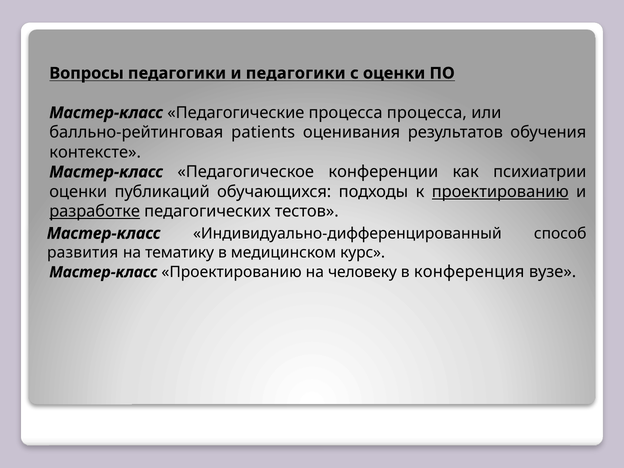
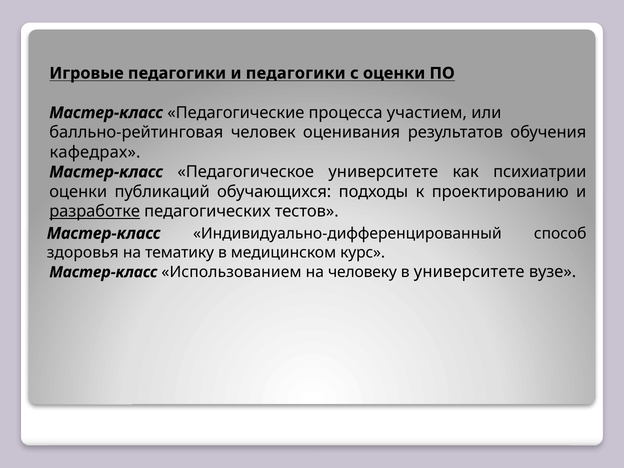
Вопросы: Вопросы -> Игровые (87, 73)
процесса процесса: процесса -> участием (427, 113)
patients: patients -> человек (263, 132)
контексте: контексте -> кафедрах (95, 152)
Педагогическое конференции: конференции -> университете (383, 172)
проектированию underline: present -> none (500, 192)
развития: развития -> здоровья (83, 253)
Мастер-класс Проектированию: Проектированию -> Использованием (231, 272)
в конференция: конференция -> университете (469, 272)
